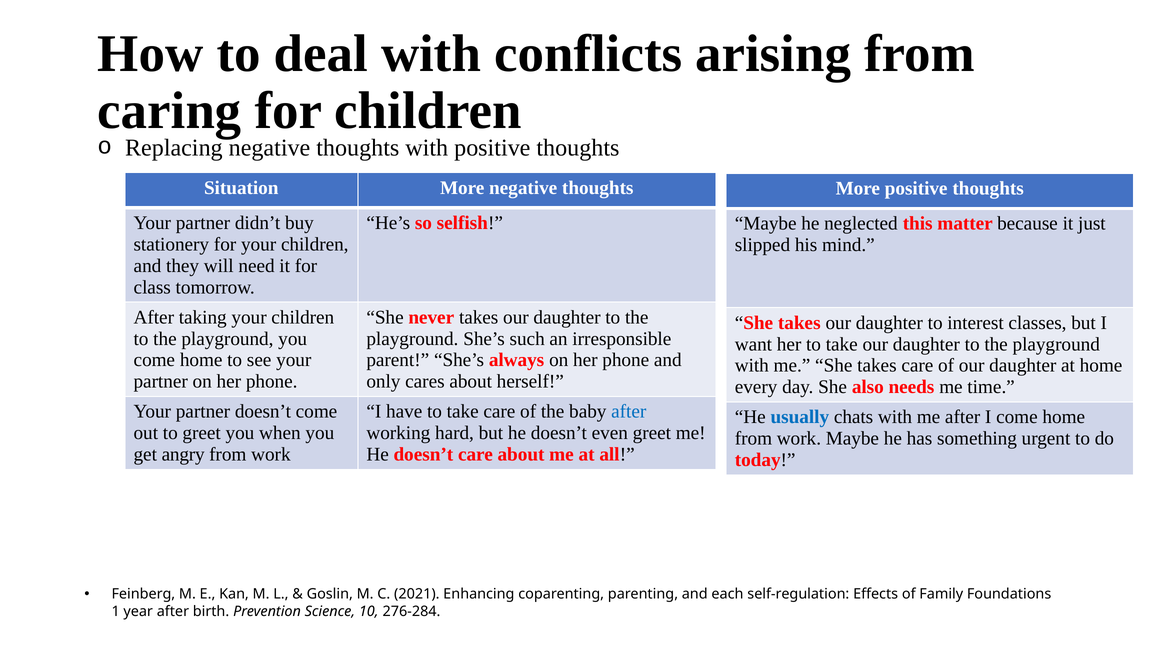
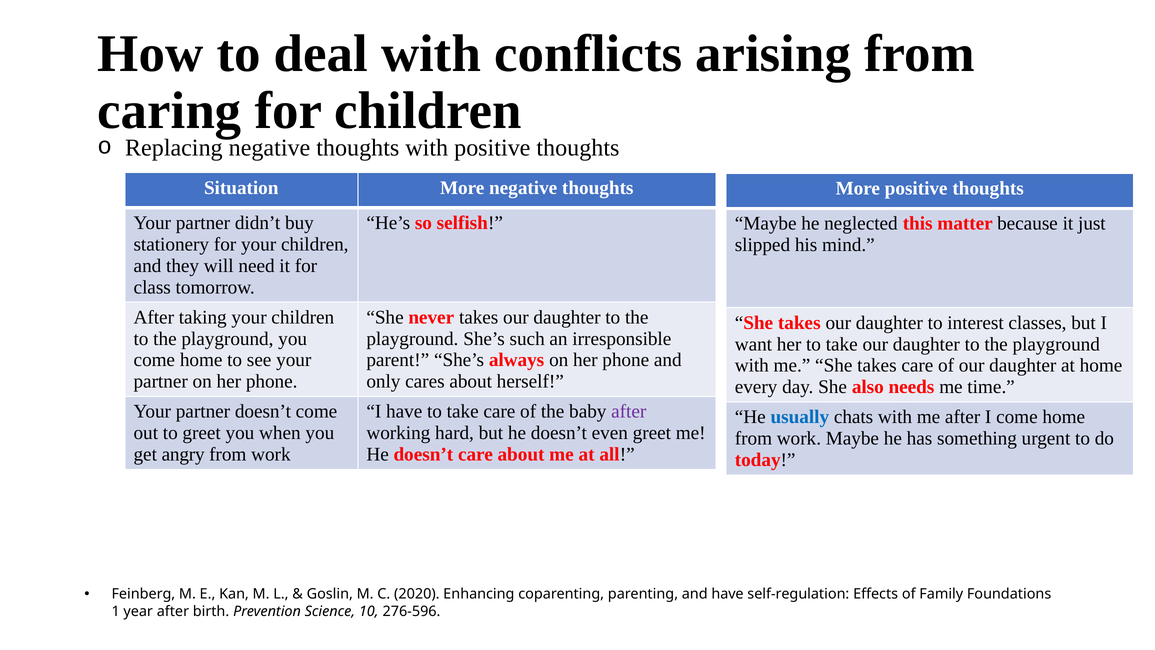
after colour: blue -> purple (629, 411)
2021: 2021 -> 2020 (417, 594)
and each: each -> have (728, 594)
276-284: 276-284 -> 276-596 (411, 611)
